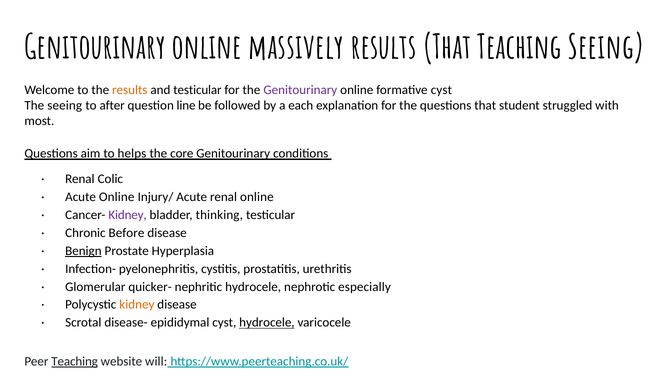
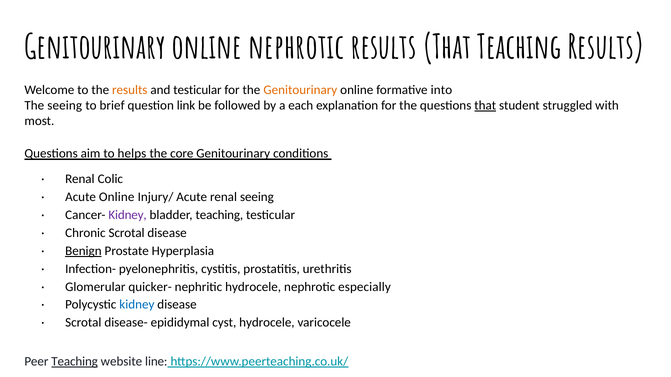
online massively: massively -> nephrotic (296, 48)
Teaching Seeing: Seeing -> Results (606, 48)
Genitourinary colour: purple -> orange (300, 90)
formative cyst: cyst -> into (441, 90)
after: after -> brief (112, 106)
line: line -> link (186, 106)
that underline: none -> present (485, 106)
renal online: online -> seeing (257, 197)
bladder thinking: thinking -> teaching (219, 215)
Chronic Before: Before -> Scrotal (127, 233)
kidney colour: orange -> blue (137, 305)
hydrocele underline: present -> none (267, 323)
will: will -> line (156, 362)
